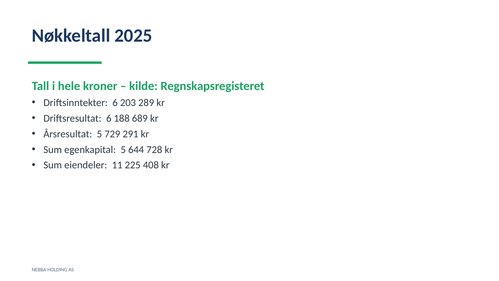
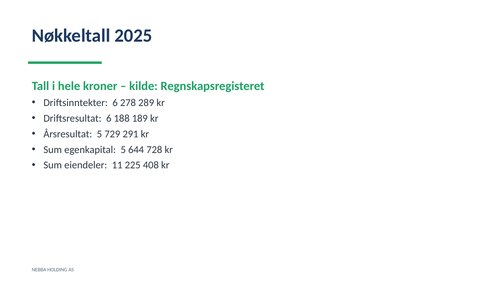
203: 203 -> 278 (128, 103)
689: 689 -> 189 (140, 118)
